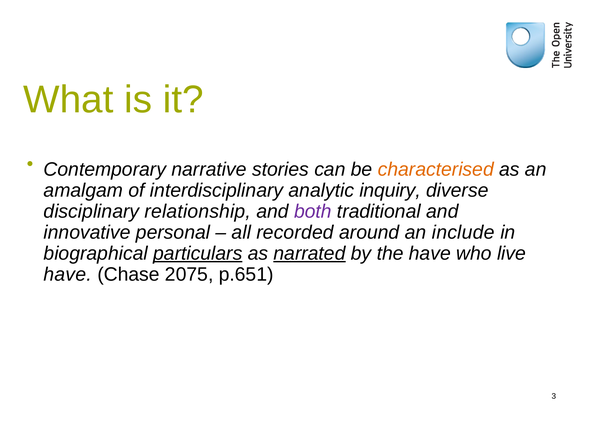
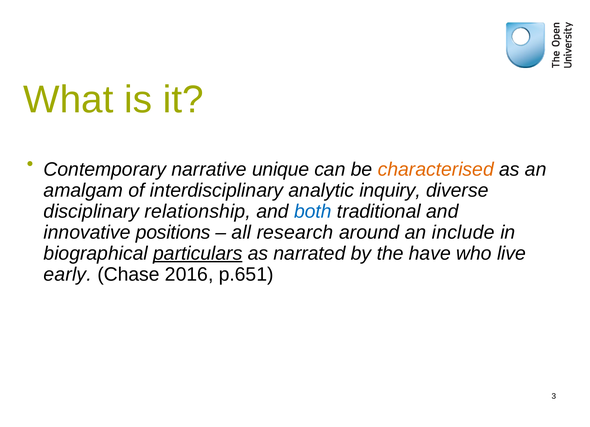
stories: stories -> unique (281, 169)
both colour: purple -> blue (313, 211)
personal: personal -> positions (173, 232)
recorded: recorded -> research (295, 232)
narrated underline: present -> none (310, 253)
have: have -> early (68, 274)
2075: 2075 -> 2016 (189, 274)
